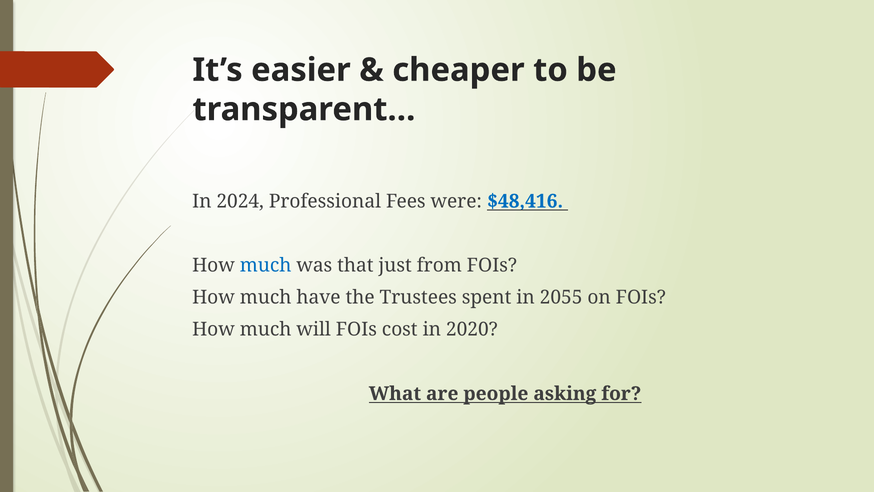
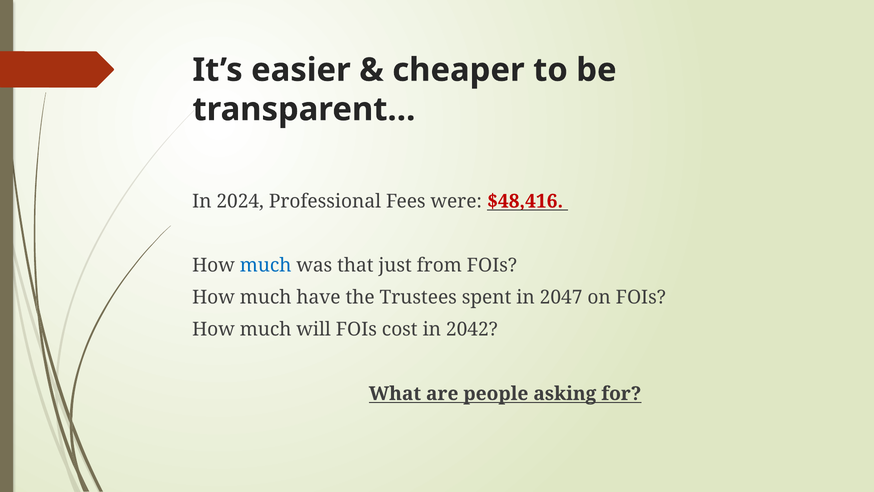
$48,416 colour: blue -> red (525, 201)
2055: 2055 -> 2047 (561, 297)
2020: 2020 -> 2042 (472, 329)
